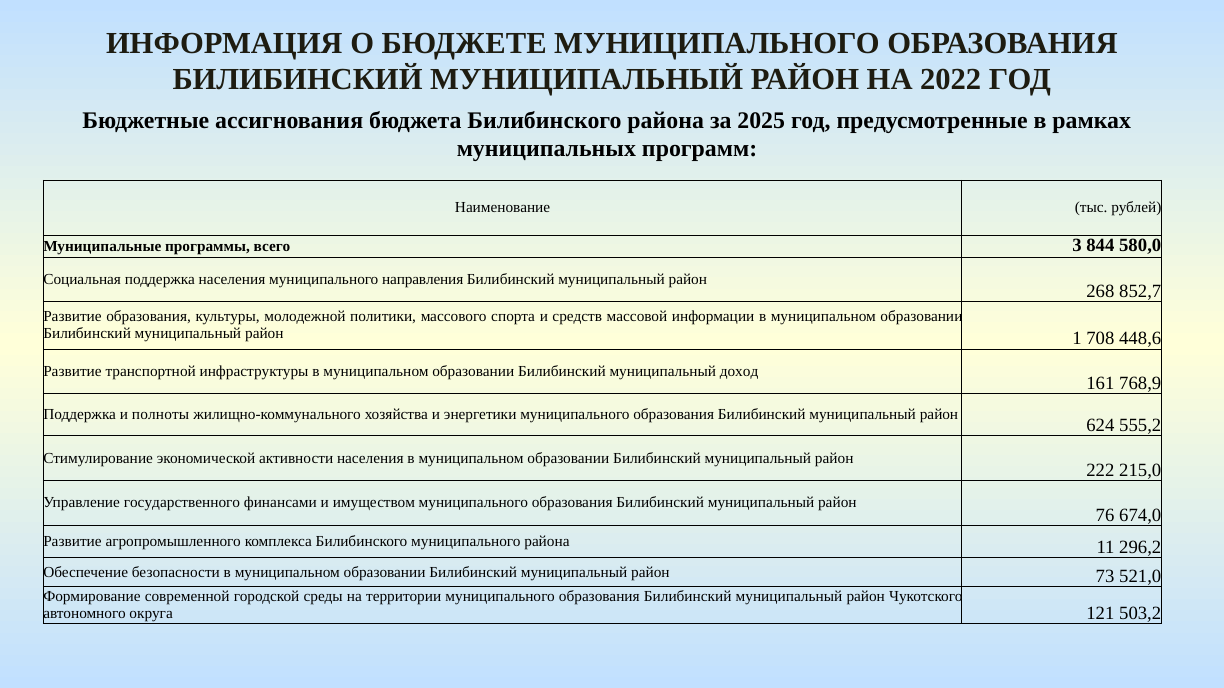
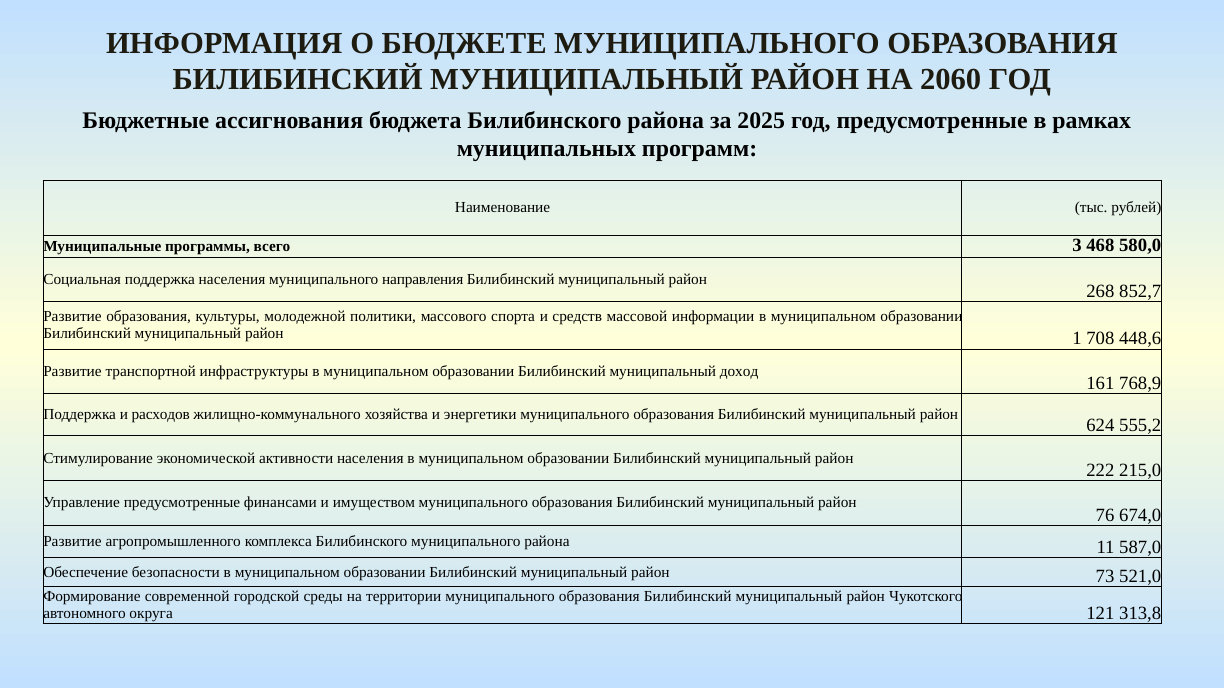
2022: 2022 -> 2060 (951, 80)
844: 844 -> 468 (1100, 246)
полноты: полноты -> расходов (161, 415)
Управление государственного: государственного -> предусмотренные (182, 503)
296,2: 296,2 -> 587,0 (1140, 548)
503,2: 503,2 -> 313,8 (1140, 614)
